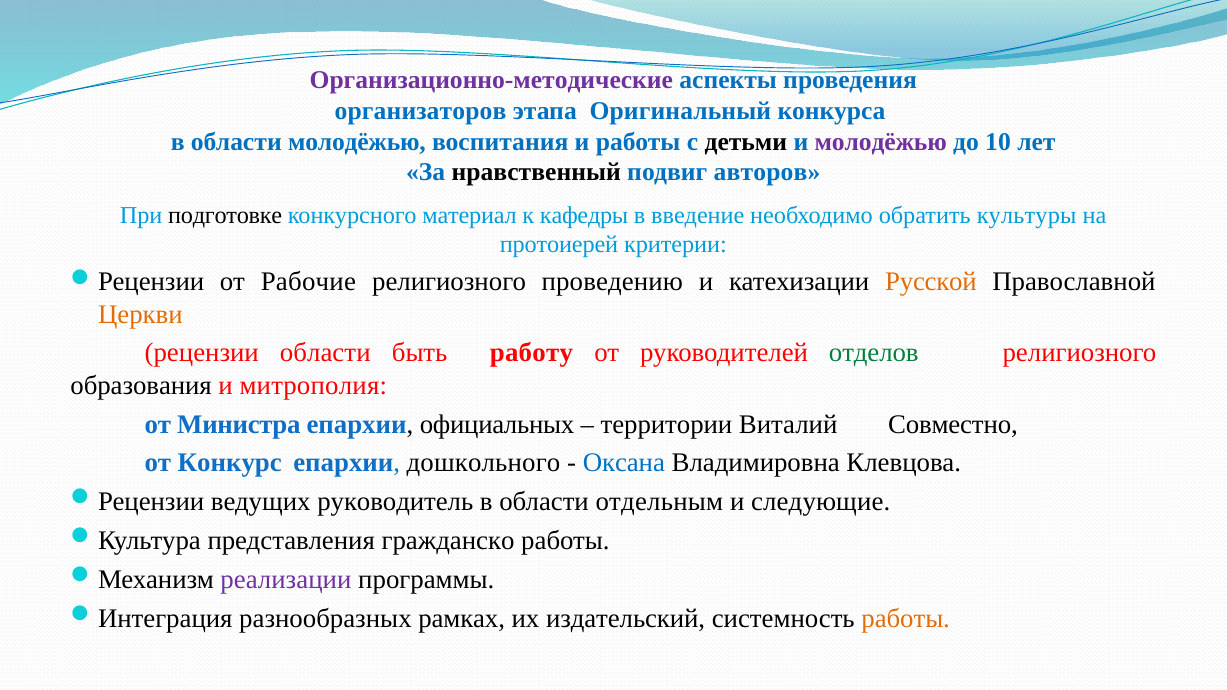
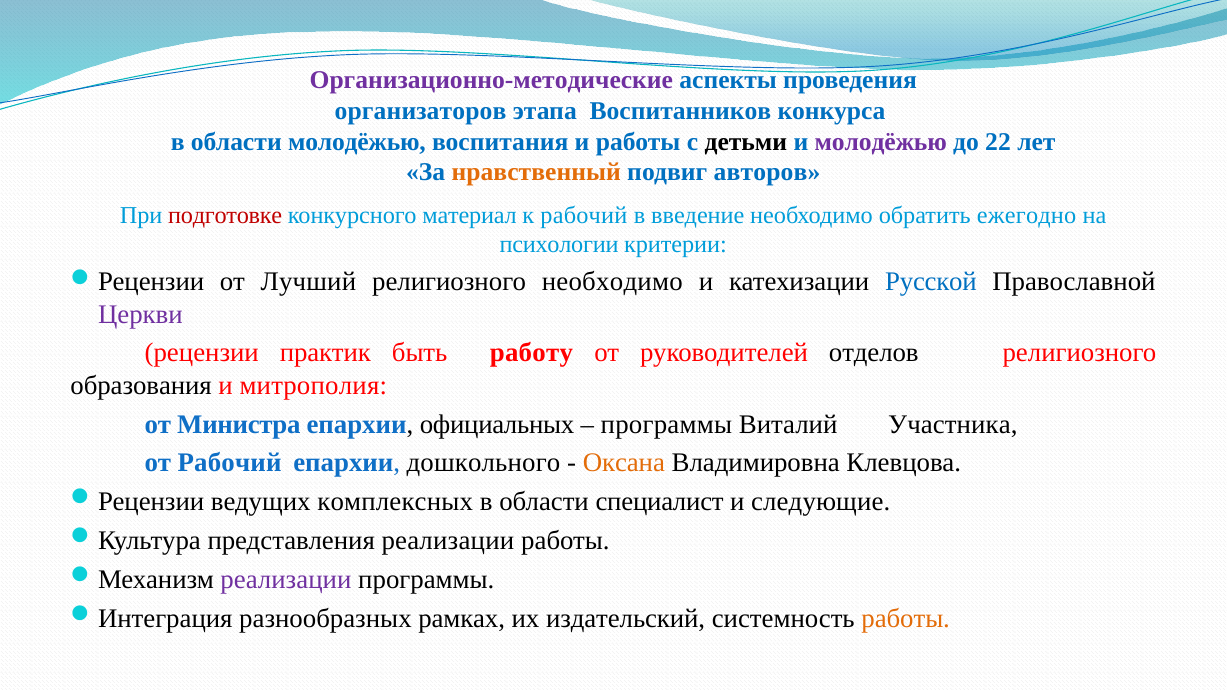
Оригинальный: Оригинальный -> Воспитанников (680, 111)
10: 10 -> 22 (998, 142)
нравственный colour: black -> orange (536, 172)
подготовке colour: black -> red (225, 216)
к кафедры: кафедры -> рабочий (584, 216)
культуры: культуры -> ежегодно (1027, 216)
протоиерей: протоиерей -> психологии (559, 245)
Рабочие: Рабочие -> Лучший (308, 282)
религиозного проведению: проведению -> необходимо (612, 282)
Русской colour: orange -> blue (931, 282)
Церкви colour: orange -> purple (140, 314)
рецензии области: области -> практик (325, 353)
отделов colour: green -> black (874, 353)
территории: территории -> программы (666, 424)
Совместно: Совместно -> Участника (953, 424)
от Конкурс: Конкурс -> Рабочий (230, 463)
Оксана colour: blue -> orange (624, 463)
руководитель: руководитель -> комплексных (395, 502)
отдельным: отдельным -> специалист (660, 502)
представления гражданско: гражданско -> реализации (448, 541)
